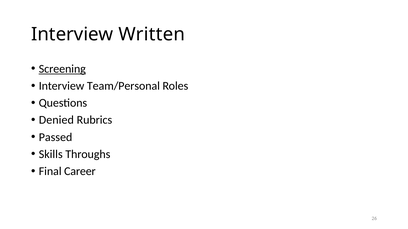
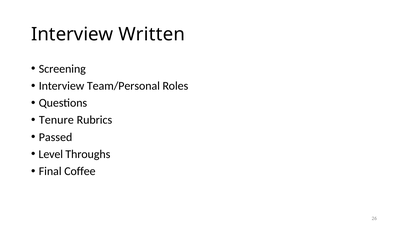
Screening underline: present -> none (62, 69)
Denied: Denied -> Tenure (56, 120)
Skills: Skills -> Level (51, 155)
Career: Career -> Coffee (80, 172)
